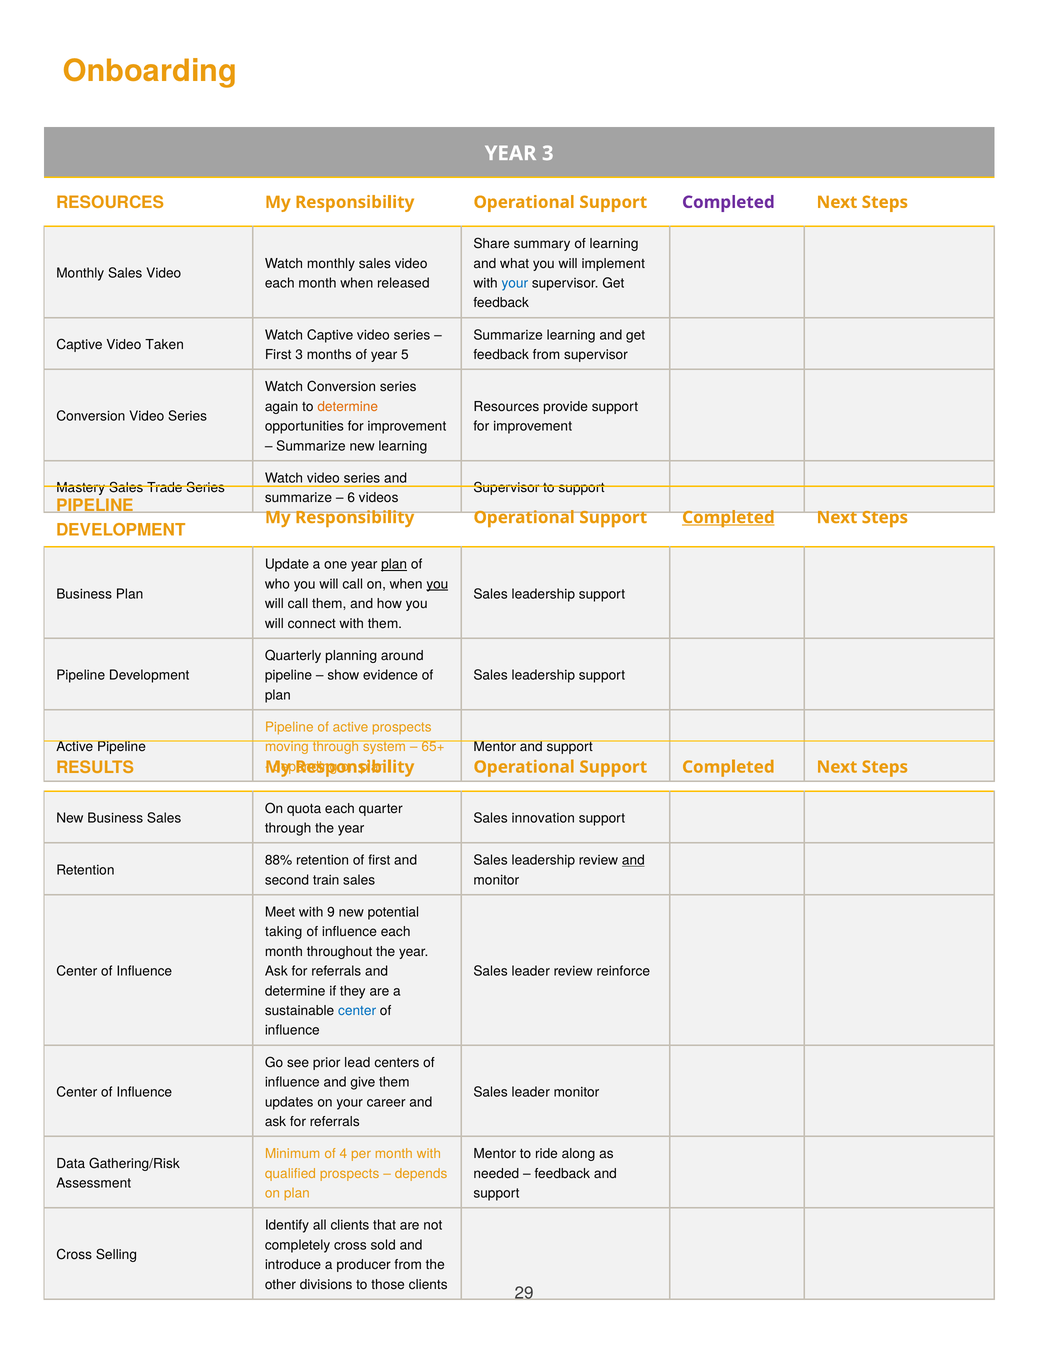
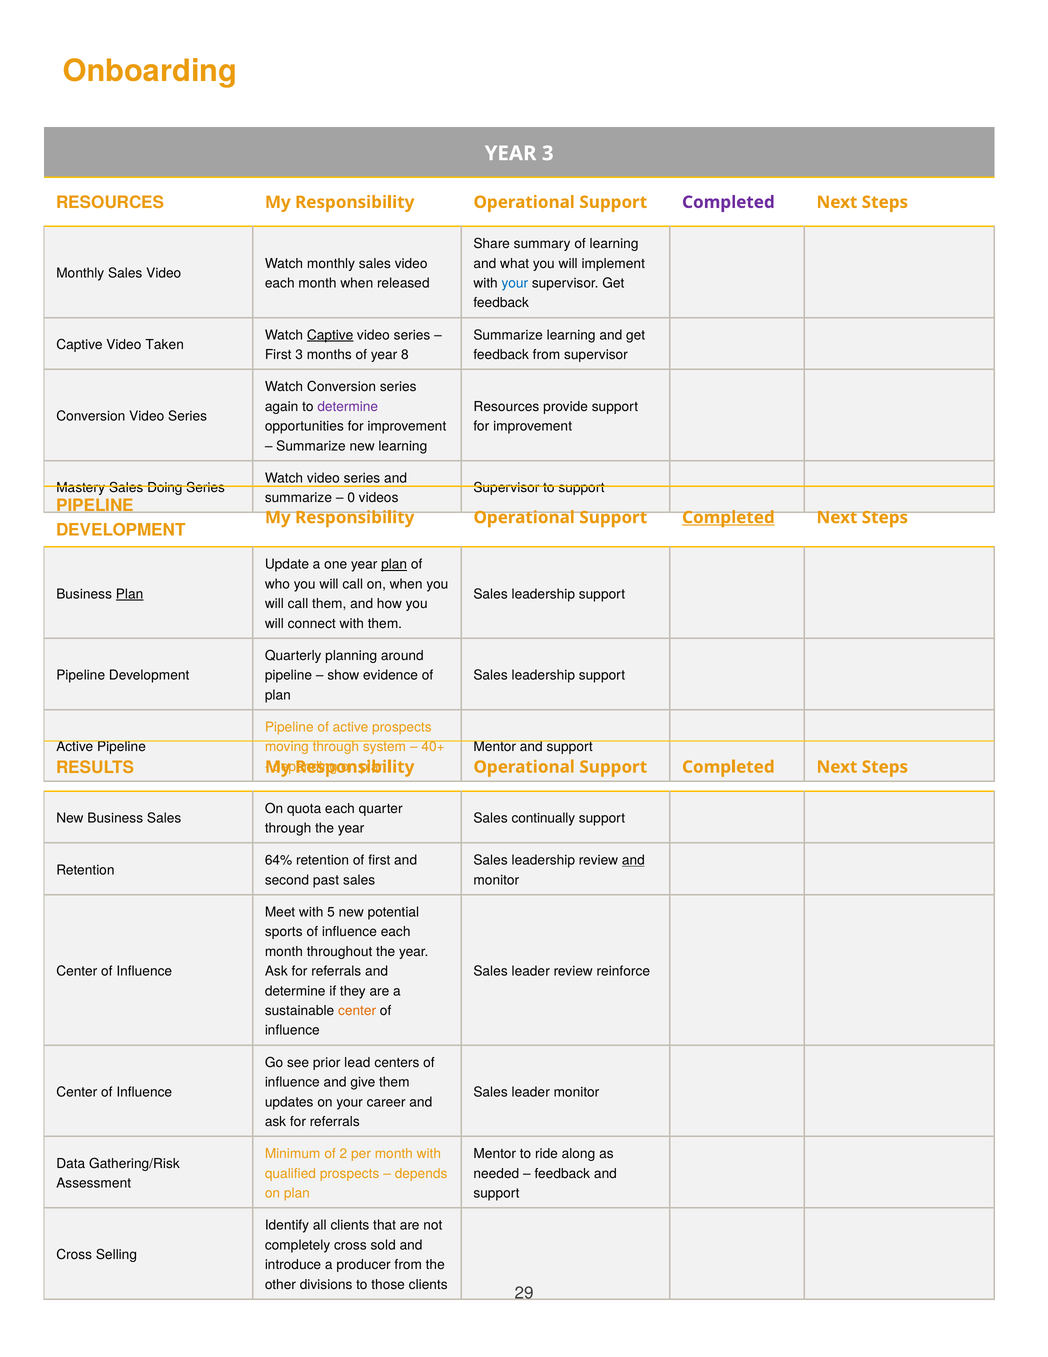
Captive underline: none -> present (330, 335)
5: 5 -> 8 (405, 355)
determine colour: orange -> purple (348, 406)
Trade: Trade -> Doing (165, 488)
6: 6 -> 0 (351, 498)
you underline: present -> none (437, 584)
Plan underline: none -> present (130, 594)
65+: 65+ -> 40+ (433, 747)
innovation: innovation -> continually (543, 818)
88%: 88% -> 64% (279, 860)
train: train -> past (326, 880)
9: 9 -> 5 (331, 912)
taking: taking -> sports (284, 931)
center colour: blue -> orange (357, 1010)
4: 4 -> 2 (343, 1153)
